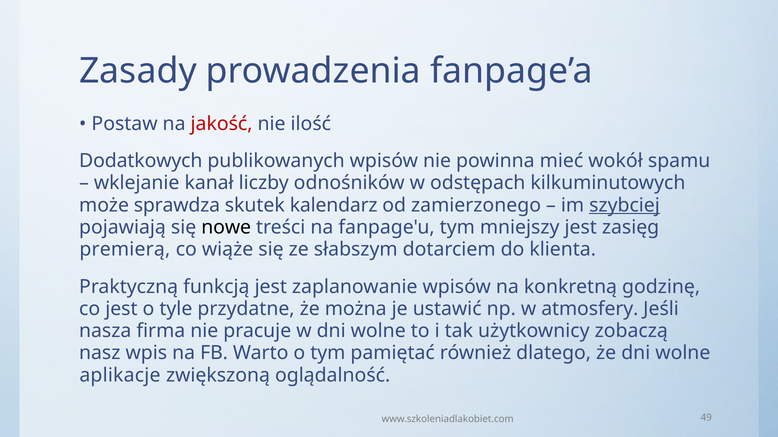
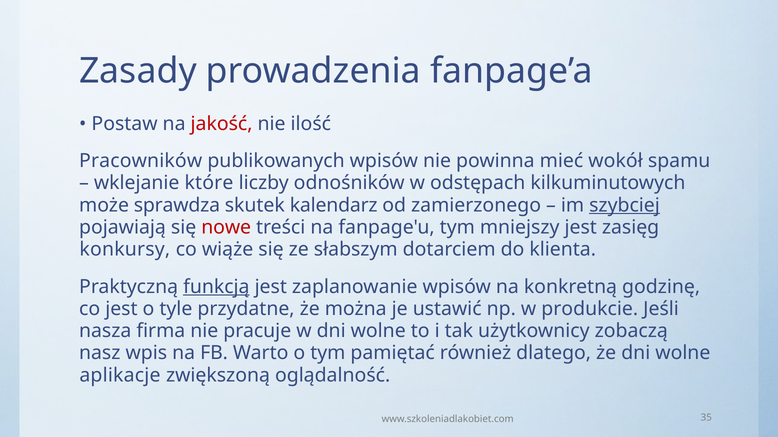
Dodatkowych: Dodatkowych -> Pracowników (141, 161)
kanał: kanał -> które (209, 183)
nowe colour: black -> red (226, 228)
premierą: premierą -> konkursy (125, 250)
funkcją underline: none -> present (216, 287)
atmosfery: atmosfery -> produkcie (590, 309)
49: 49 -> 35 (706, 418)
